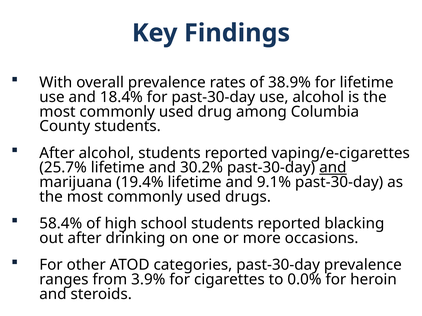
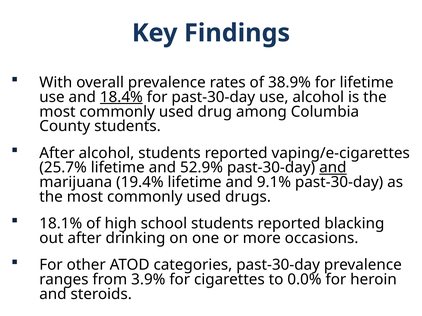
18.4% underline: none -> present (121, 97)
30.2%: 30.2% -> 52.9% (201, 168)
58.4%: 58.4% -> 18.1% (61, 224)
